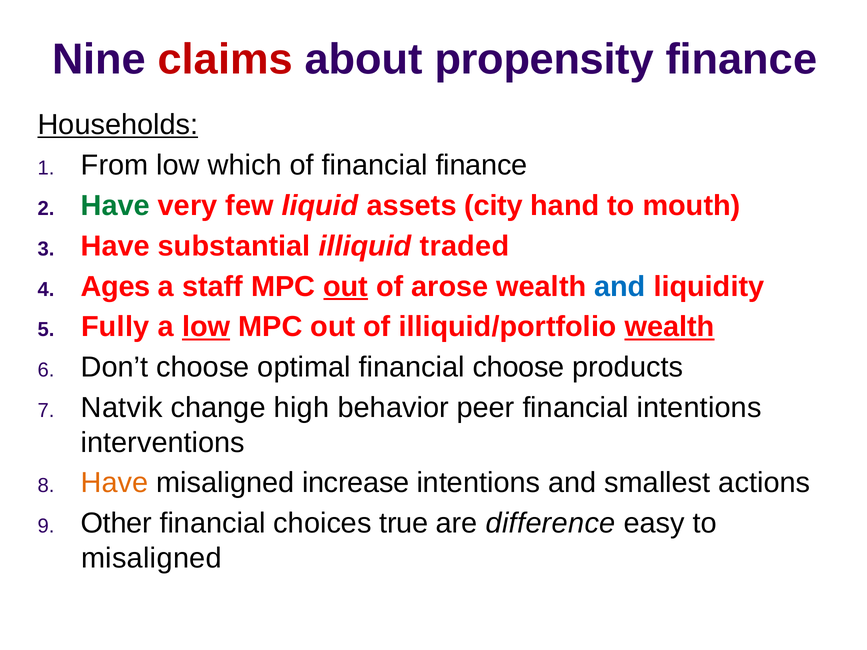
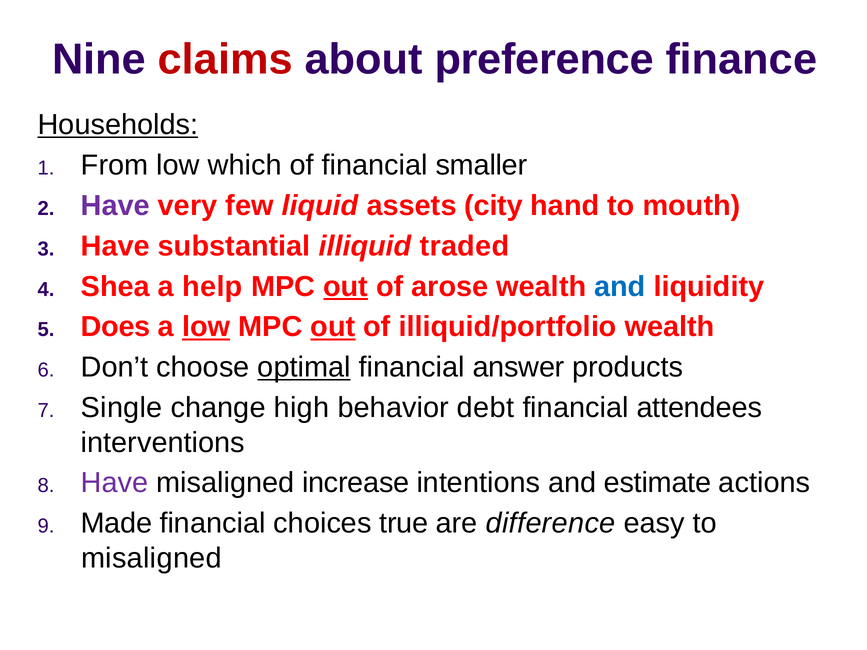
propensity: propensity -> preference (544, 59)
financial finance: finance -> smaller (482, 165)
Have colour: green -> purple (115, 206)
Ages: Ages -> Shea (115, 287)
staff: staff -> help (212, 287)
Fully: Fully -> Does (116, 327)
out underline: none -> present (333, 327)
wealth underline: present -> none (670, 327)
optimal underline: none -> present (304, 368)
financial choose: choose -> answer (519, 368)
Natvik: Natvik -> Single (122, 408)
peer: peer -> debt (485, 408)
financial intentions: intentions -> attendees (699, 408)
Have colour: orange -> purple (115, 483)
smallest: smallest -> estimate (658, 483)
Other: Other -> Made (116, 524)
